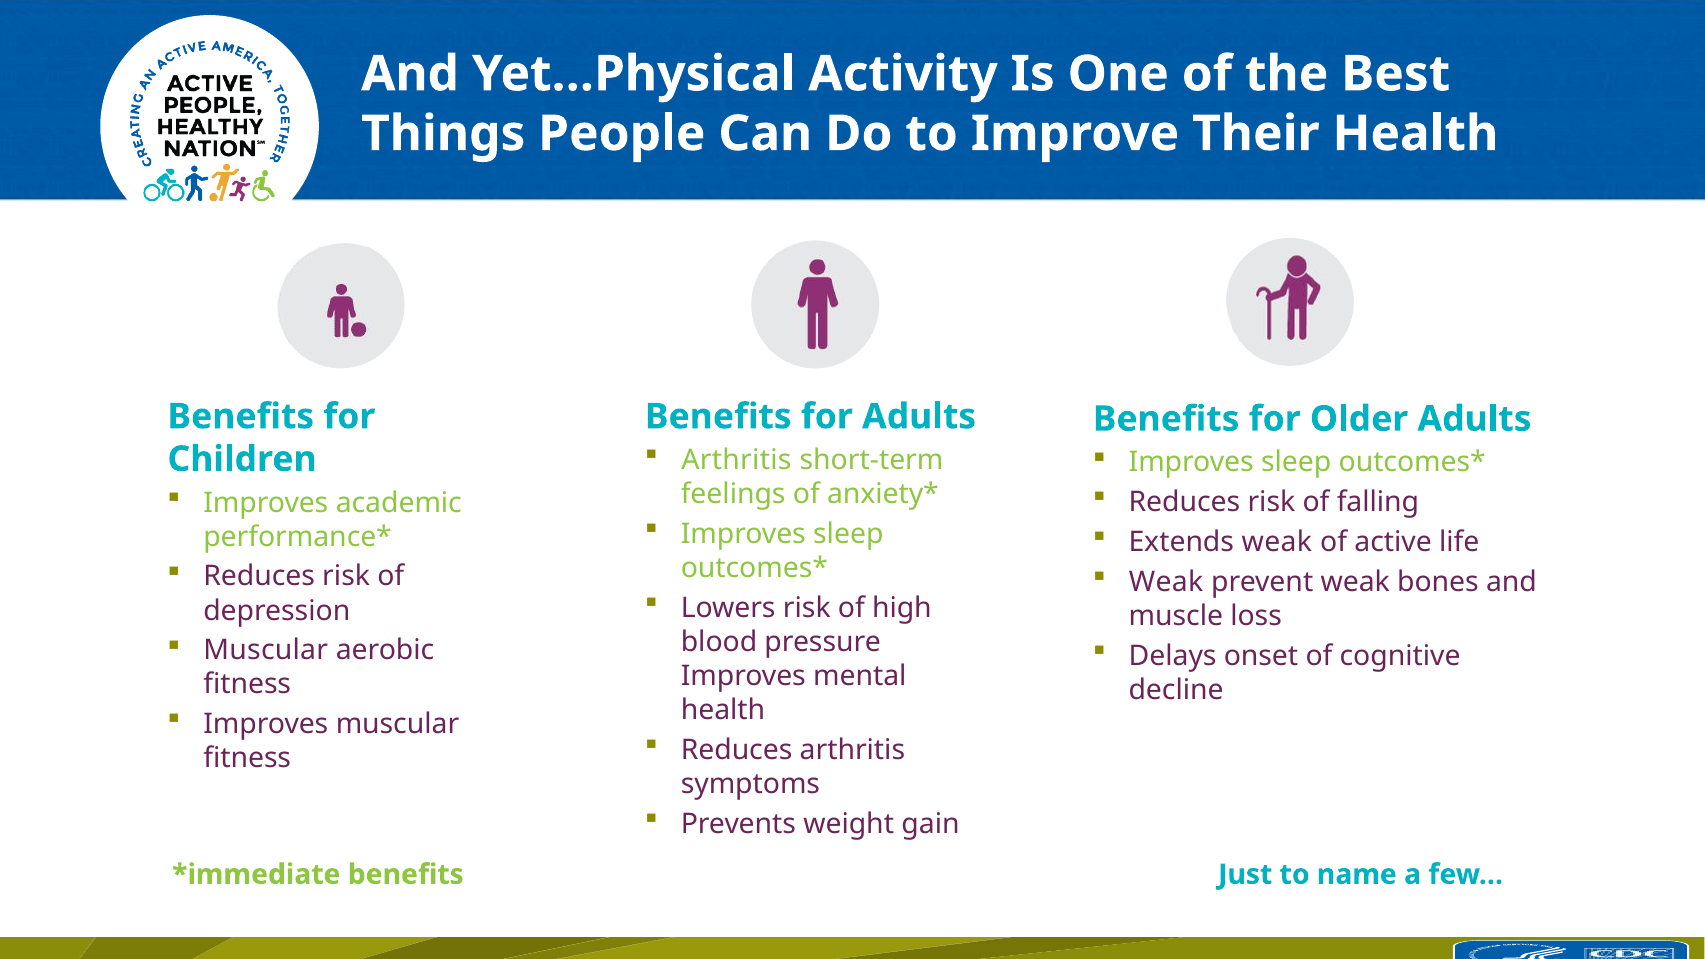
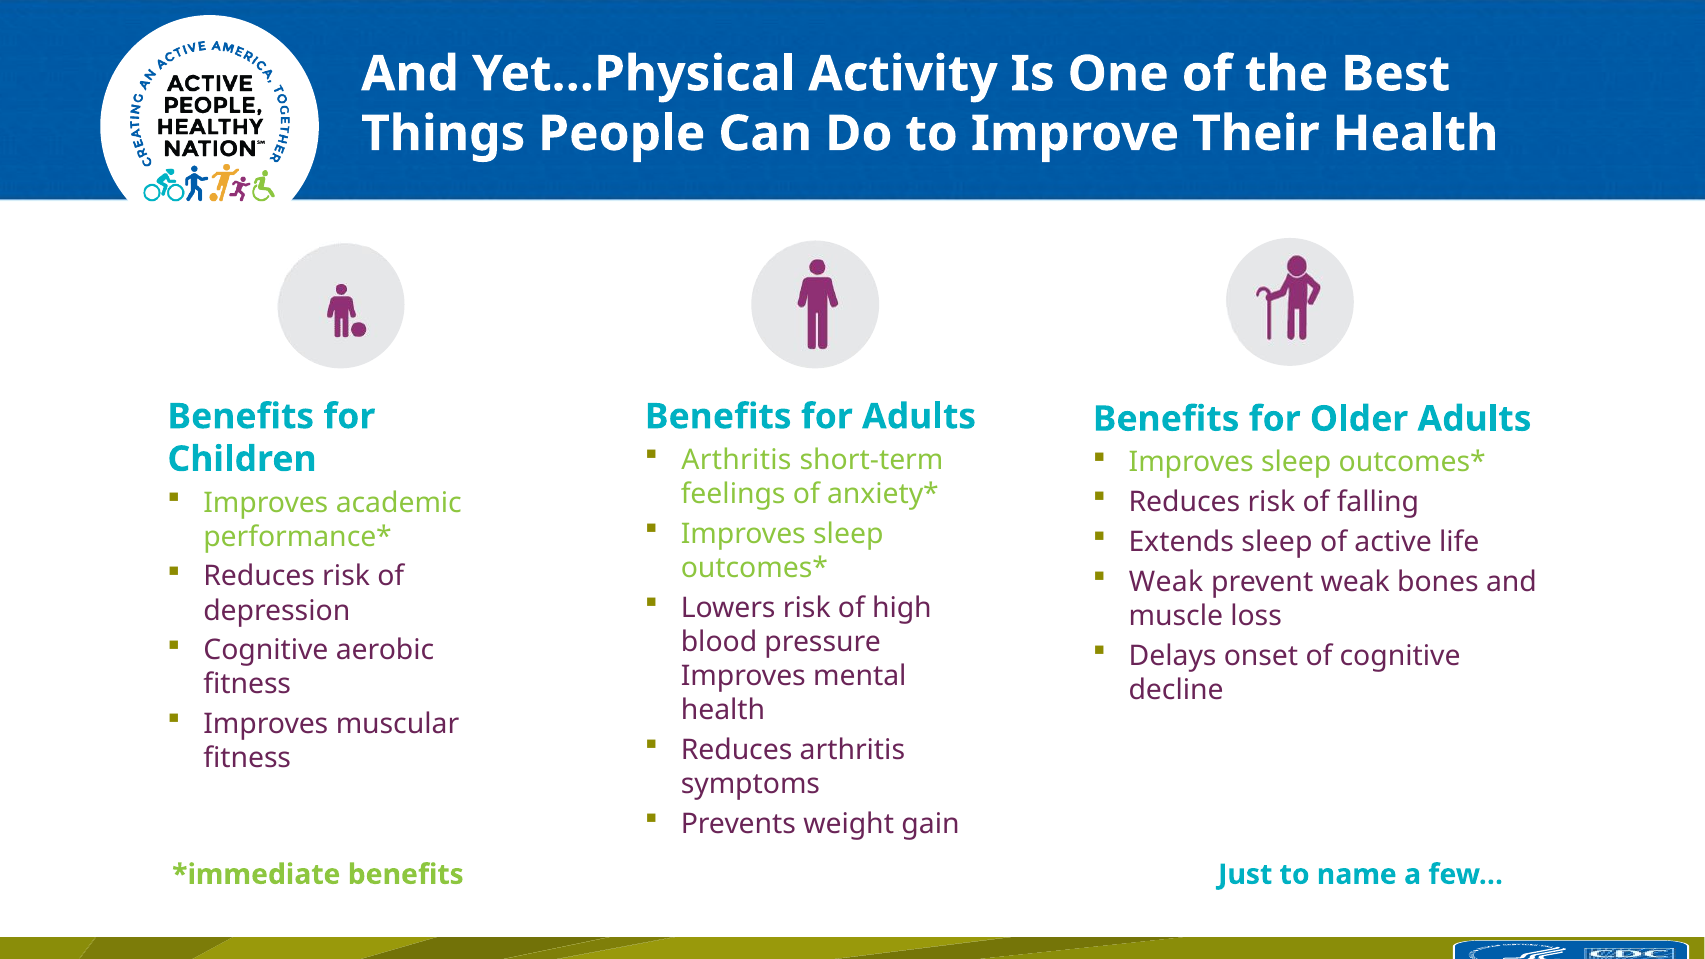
Extends weak: weak -> sleep (1277, 542)
Muscular: Muscular -> Cognitive (266, 650)
